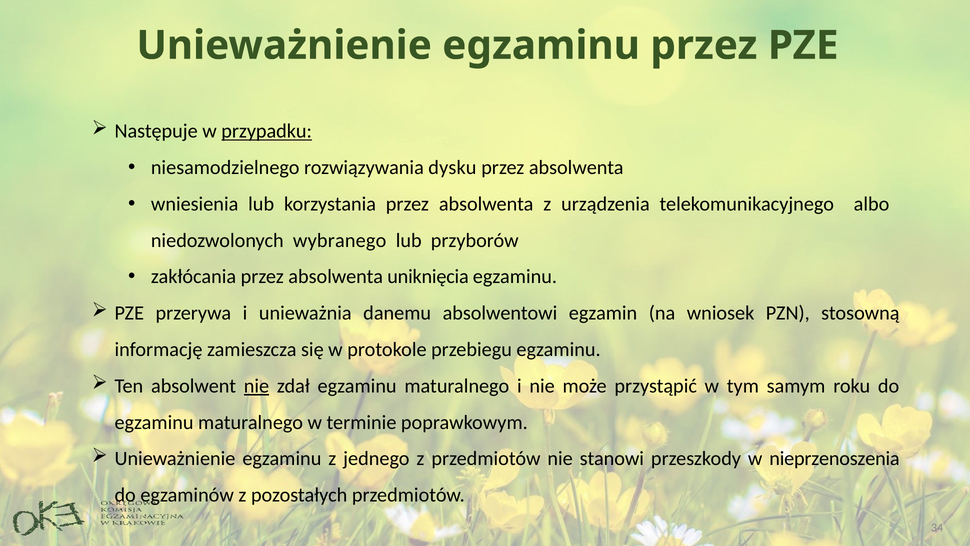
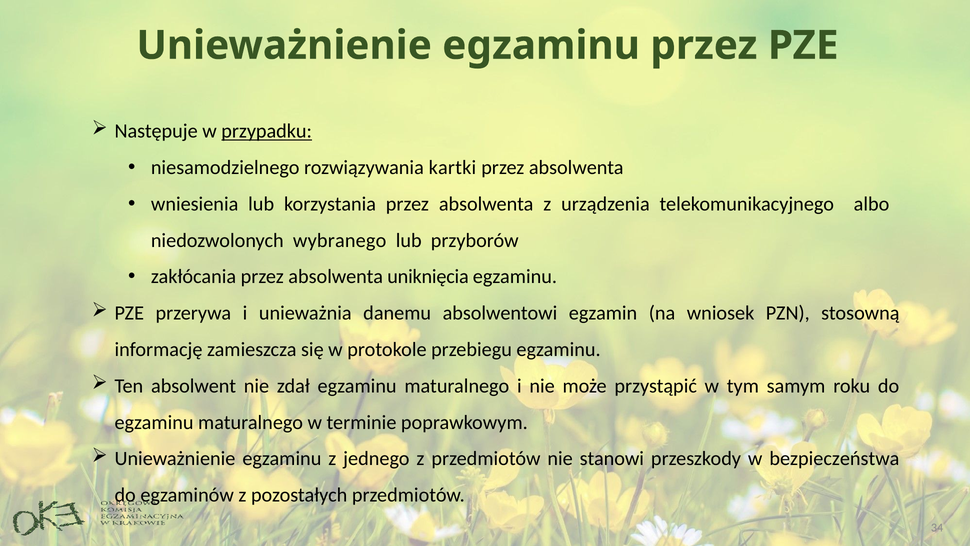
dysku: dysku -> kartki (452, 167)
nie underline: present -> none (257, 386)
nieprzenoszenia: nieprzenoszenia -> bezpieczeństwa (834, 458)
